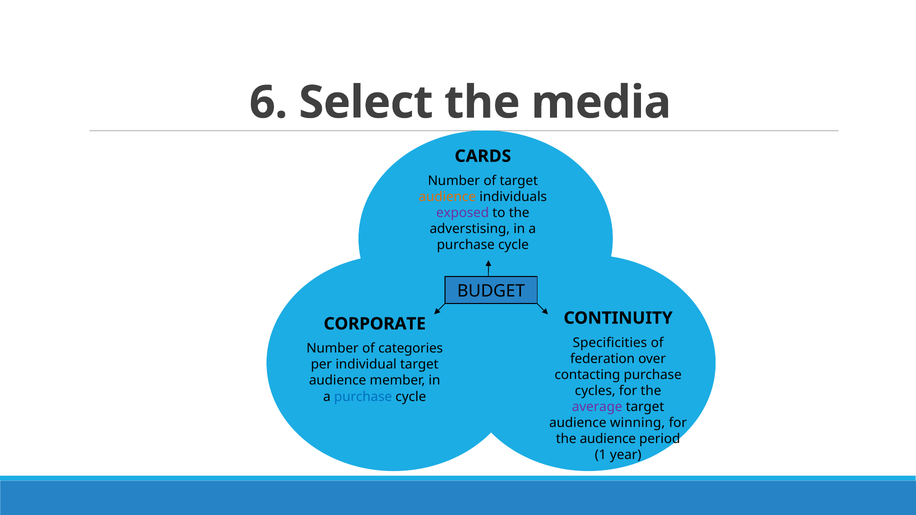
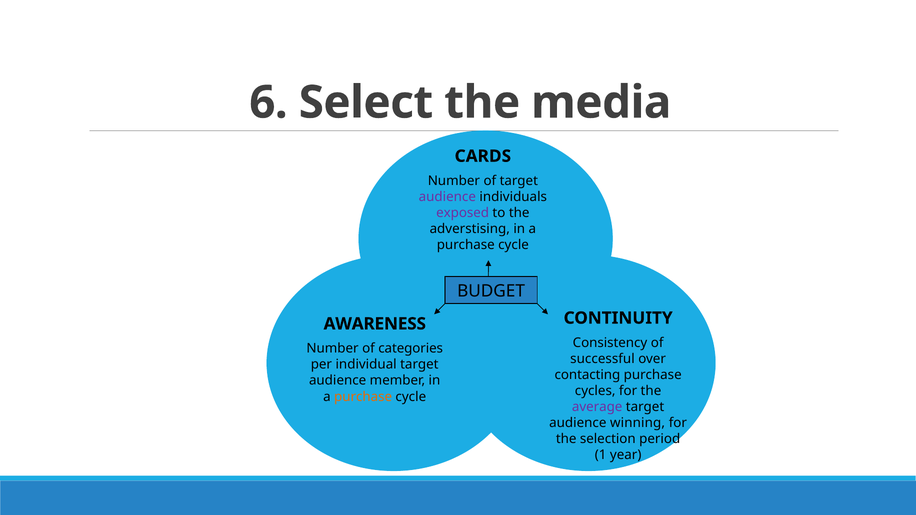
audience colour: orange -> purple (447, 197)
CORPORATE: CORPORATE -> AWARENESS (375, 324)
Specificities: Specificities -> Consistency (610, 343)
federation: federation -> successful (602, 359)
purchase colour: blue -> orange (363, 397)
the audience: audience -> selection (608, 439)
